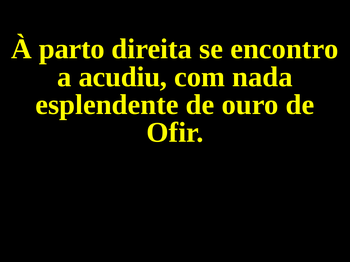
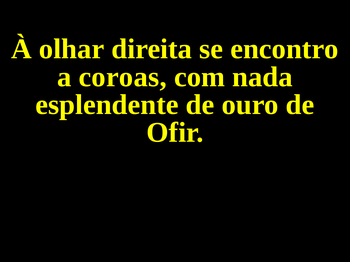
parto: parto -> olhar (72, 49)
acudiu: acudiu -> coroas (123, 77)
